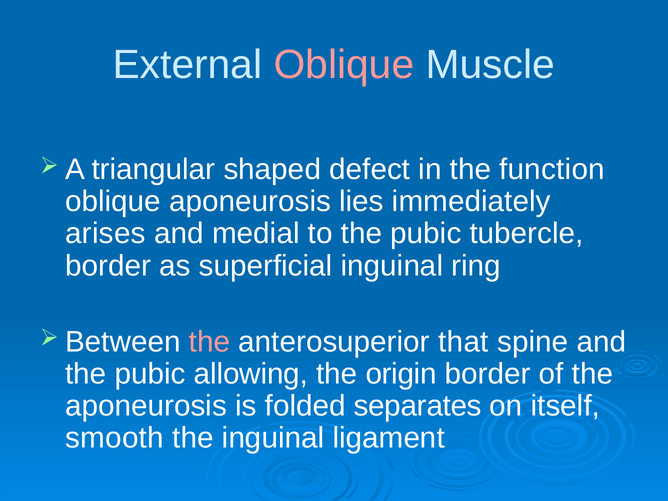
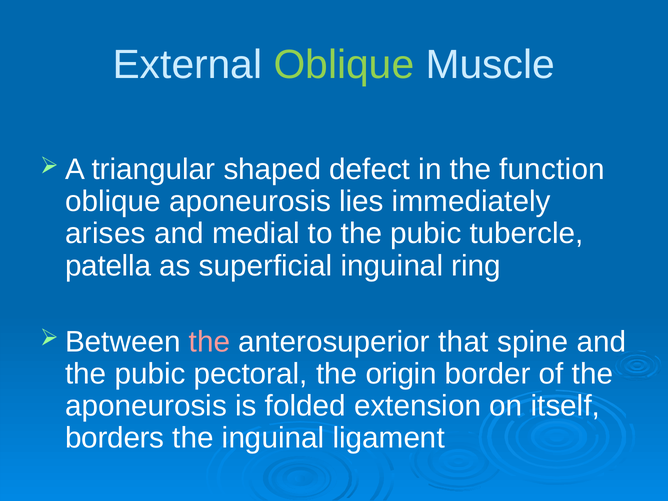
Oblique colour: pink -> light green (344, 65)
border: border -> patella (108, 266)
allowing: allowing -> pectoral (251, 374)
separates: separates -> extension (418, 406)
smooth: smooth -> borders (115, 438)
